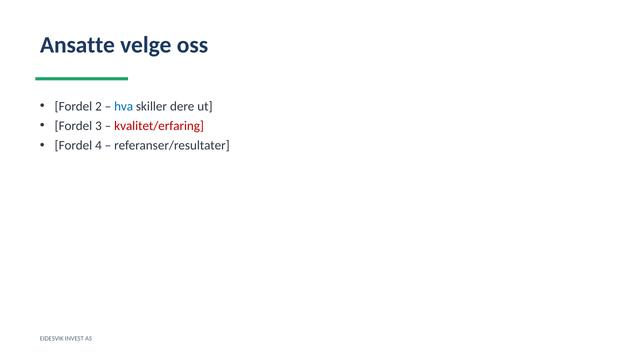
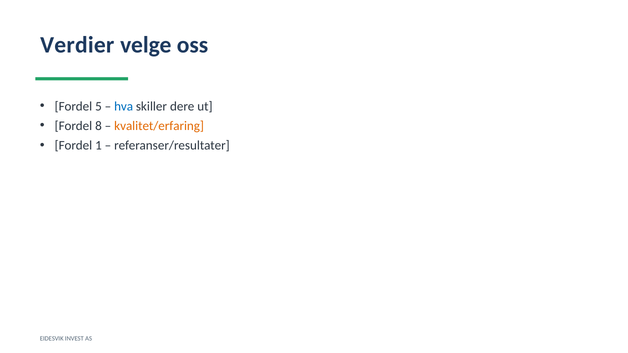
Ansatte: Ansatte -> Verdier (77, 45)
2: 2 -> 5 (98, 106)
3: 3 -> 8 (98, 126)
kvalitet/erfaring colour: red -> orange (159, 126)
4: 4 -> 1 (98, 146)
